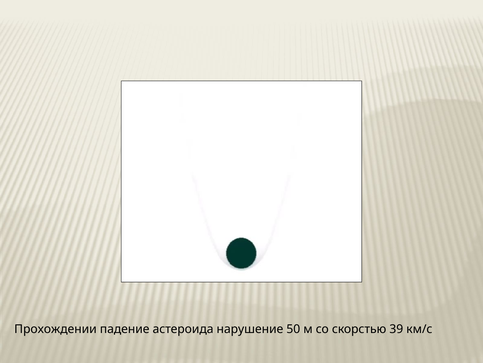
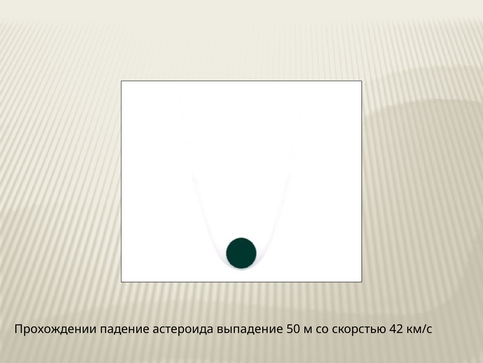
нарушение: нарушение -> выпадение (250, 329)
39: 39 -> 42 (396, 329)
